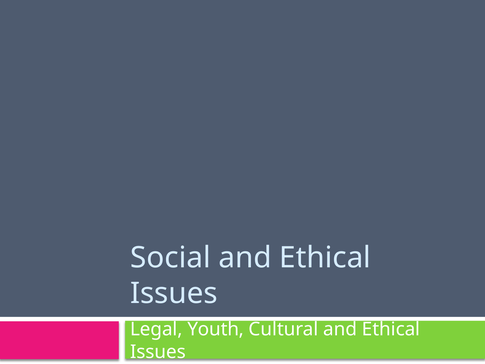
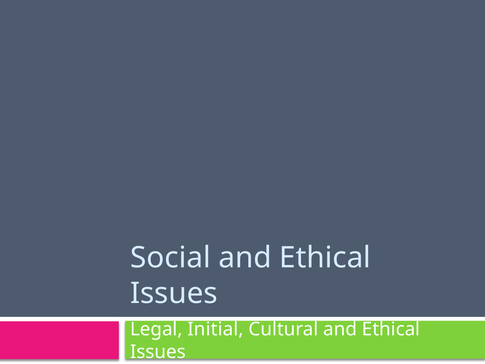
Youth: Youth -> Initial (216, 329)
